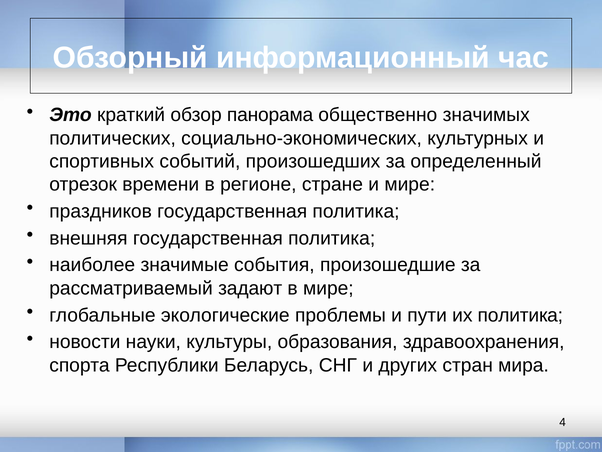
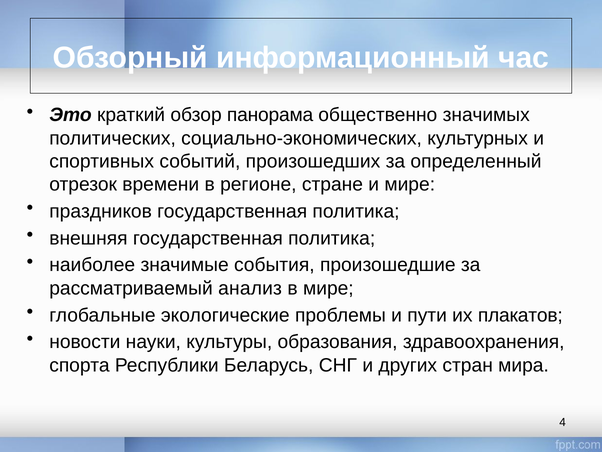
задают: задают -> анализ (250, 288)
их политика: политика -> плакатов (520, 315)
